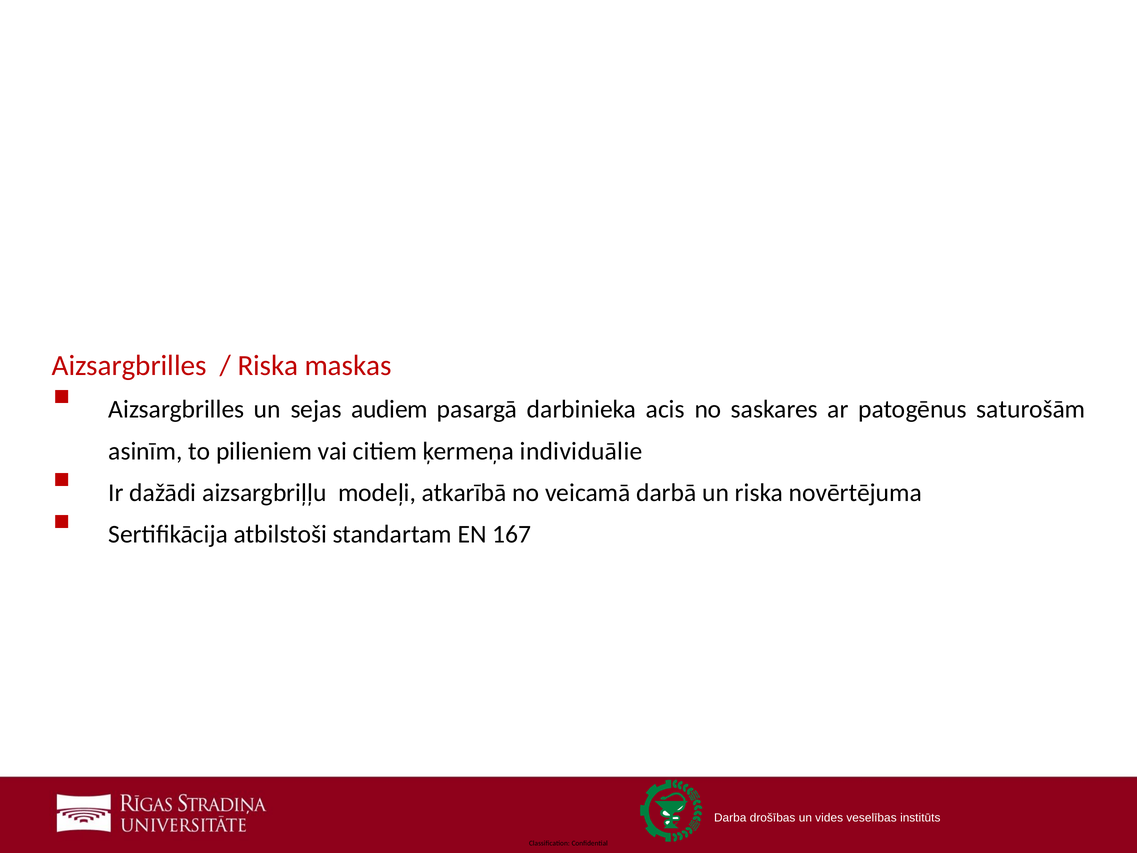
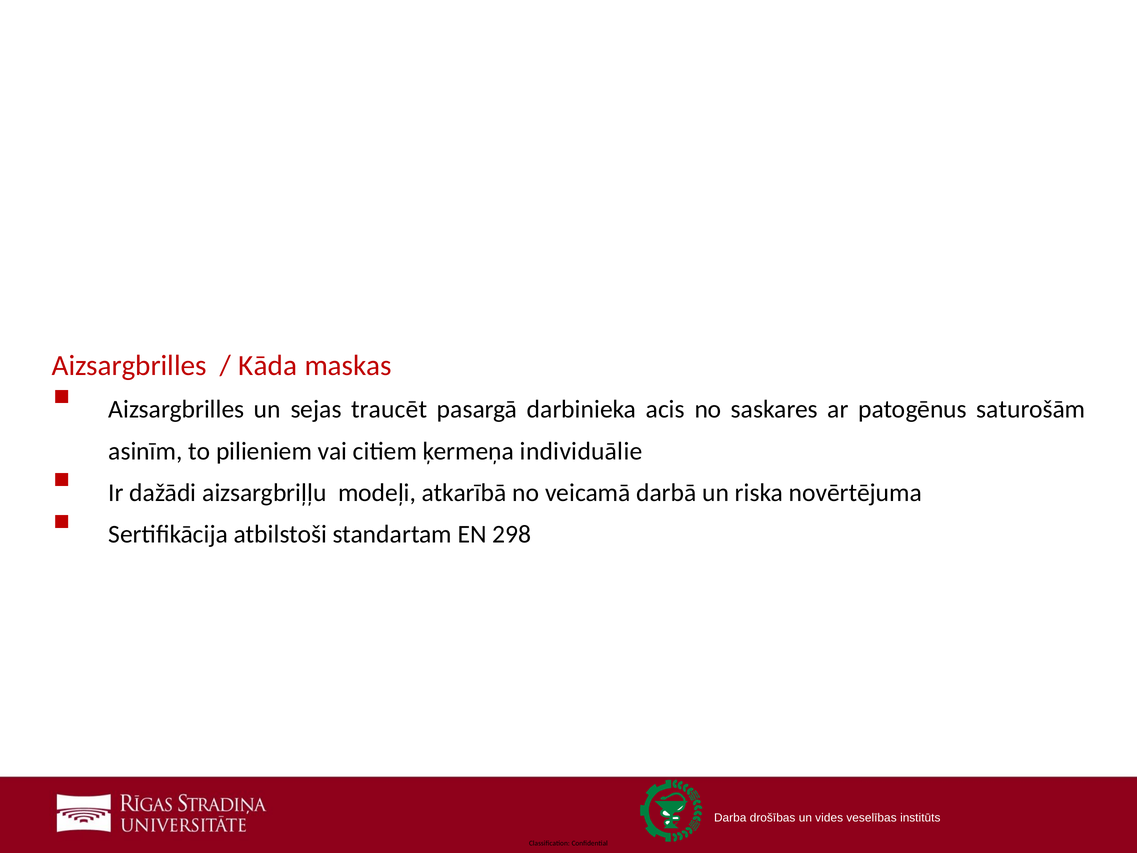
Riska: Riska -> Kāda (268, 366)
audiem: audiem -> traucēt (389, 409)
167: 167 -> 298 (512, 534)
